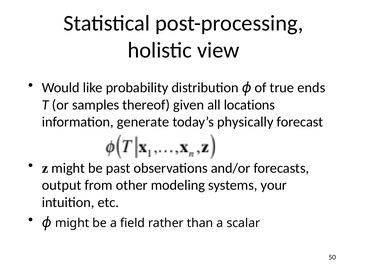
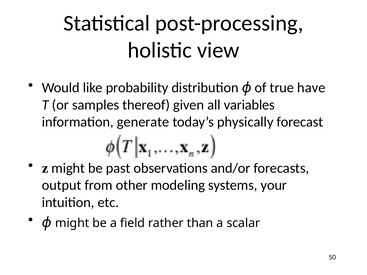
ends: ends -> have (311, 88)
locations: locations -> variables (249, 105)
